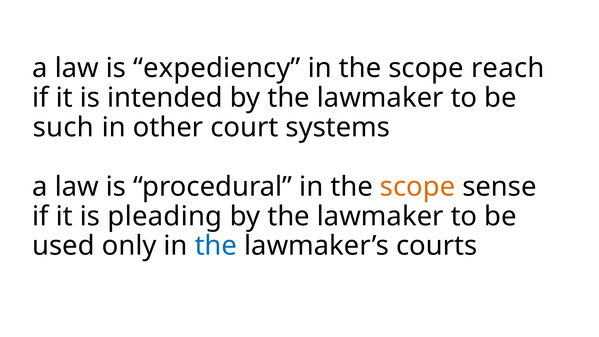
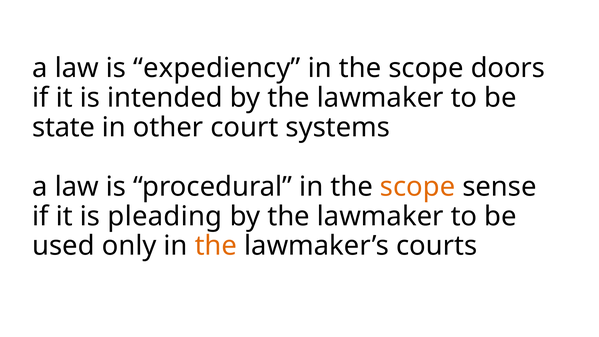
reach: reach -> doors (508, 68)
such: such -> state (64, 127)
the colour: blue -> orange (216, 246)
